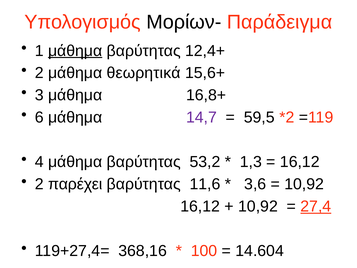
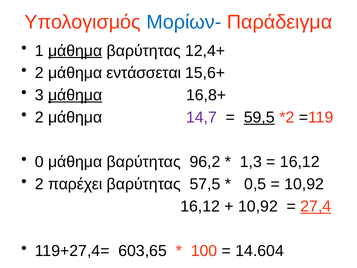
Μορίων- colour: black -> blue (184, 22)
θεωρητικά: θεωρητικά -> εντάσσεται (144, 73)
μάθημα underline: none -> present (75, 95)
6: 6 -> 2 (39, 117)
59,5 underline: none -> present (259, 117)
4: 4 -> 0 (39, 162)
53,2: 53,2 -> 96,2 (205, 162)
11,6: 11,6 -> 57,5 (205, 184)
3,6: 3,6 -> 0,5 (255, 184)
368,16: 368,16 -> 603,65 (143, 251)
